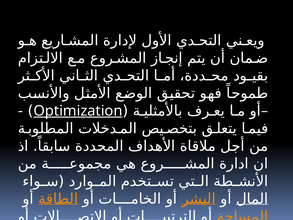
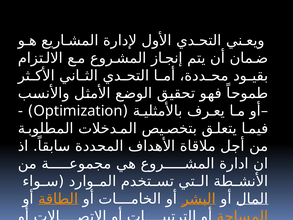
Optimization underline: present -> none (78, 111)
